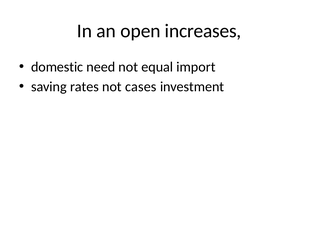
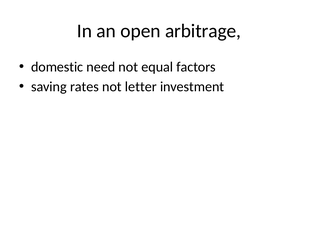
increases: increases -> arbitrage (203, 31)
import: import -> factors (196, 67)
cases: cases -> letter (141, 87)
